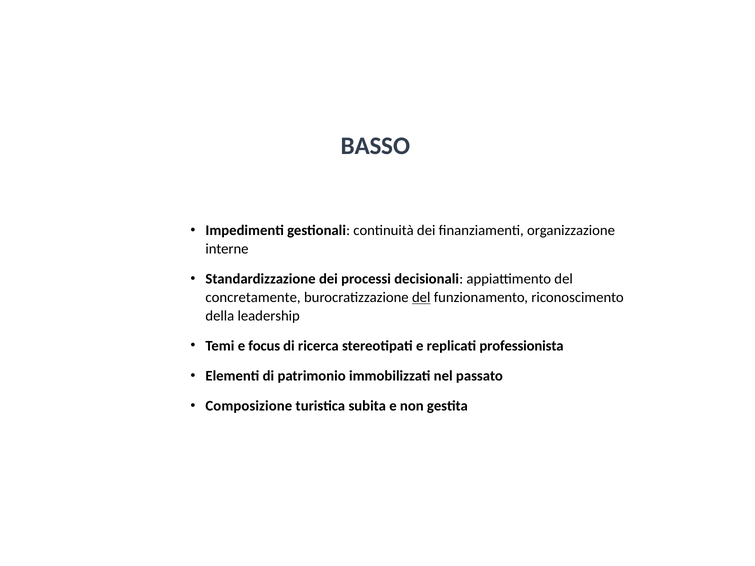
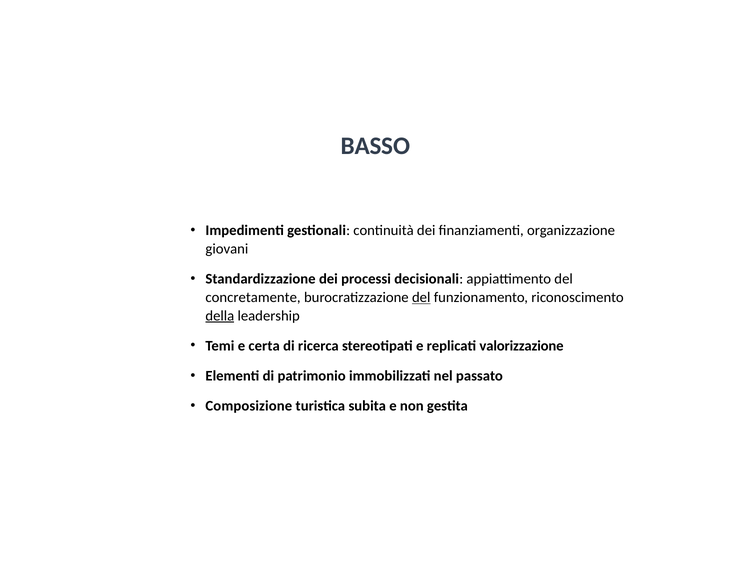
interne: interne -> giovani (227, 249)
della underline: none -> present (220, 316)
focus: focus -> certa (264, 346)
professionista: professionista -> valorizzazione (522, 346)
